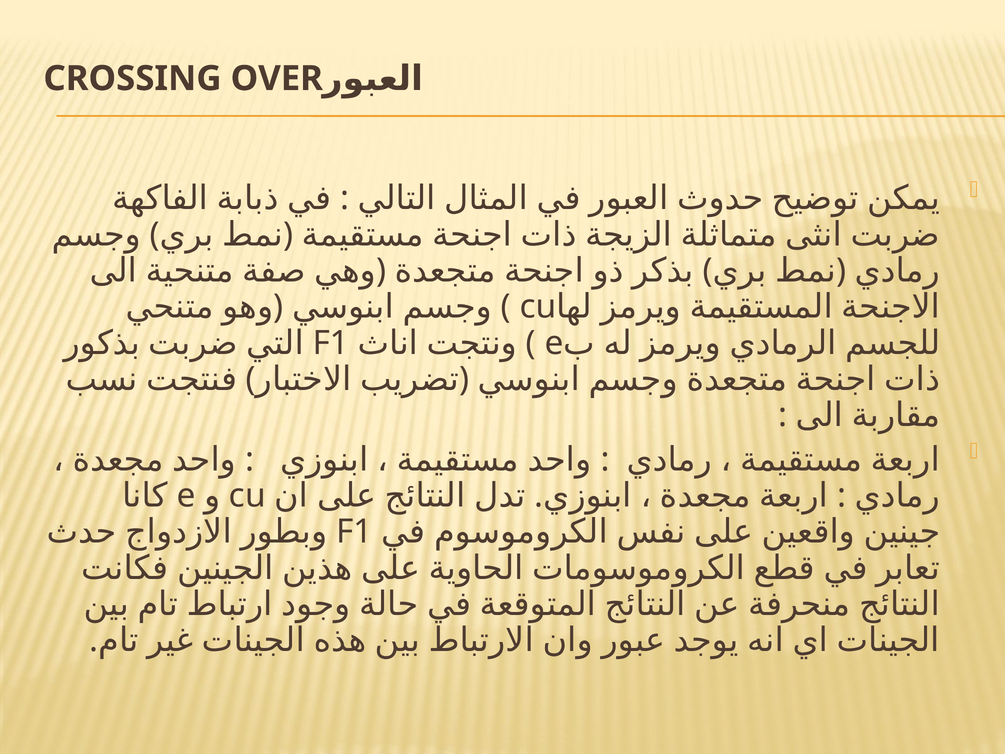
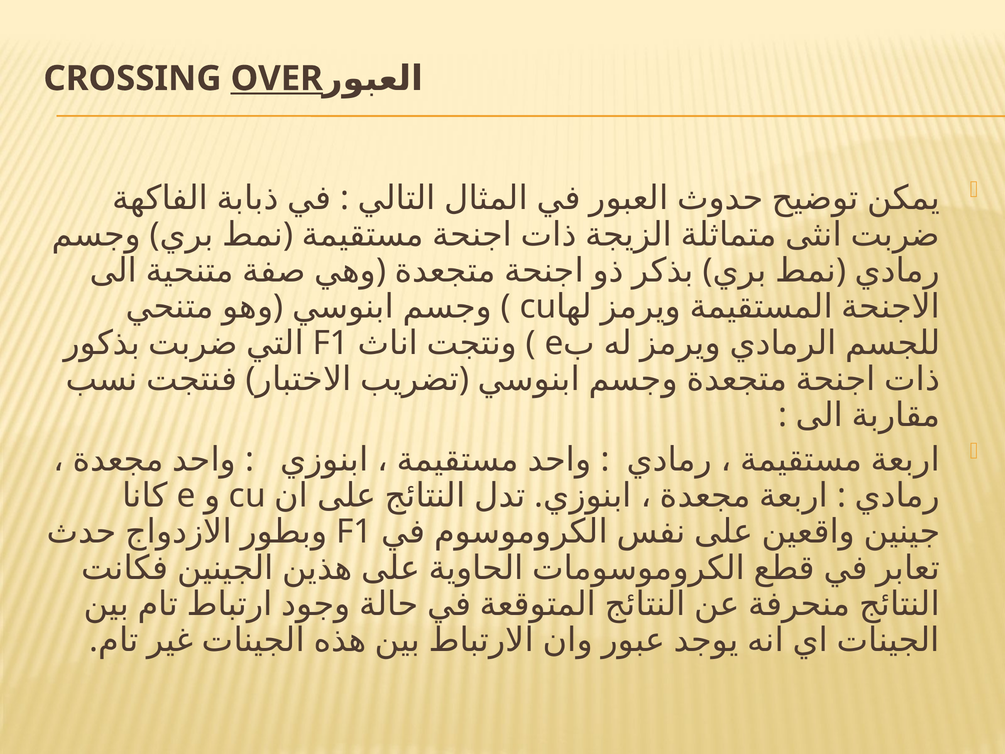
OVER underline: none -> present (277, 79)
